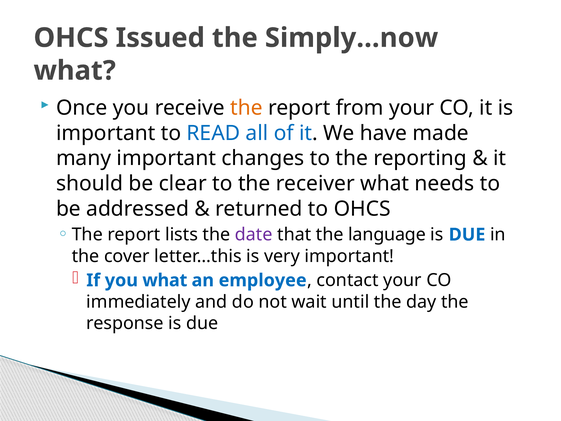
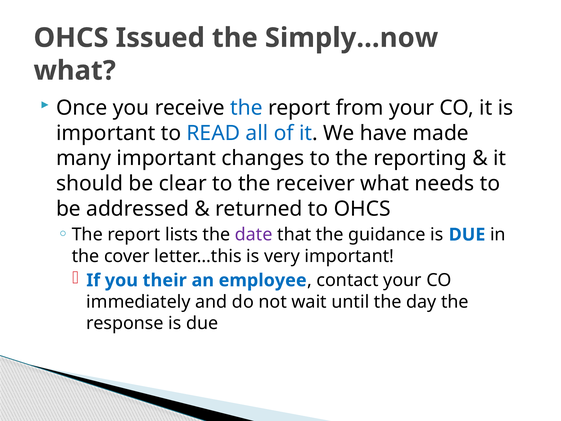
the colour: orange -> blue (247, 108)
language: language -> guidance (387, 235)
you what: what -> their (165, 280)
